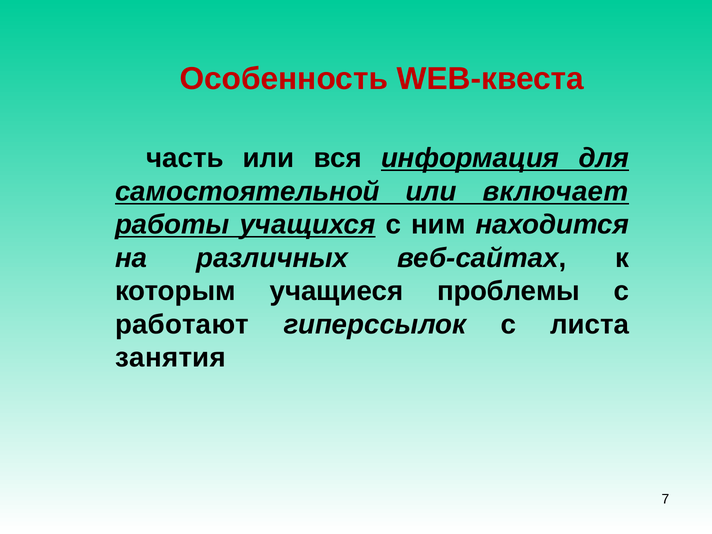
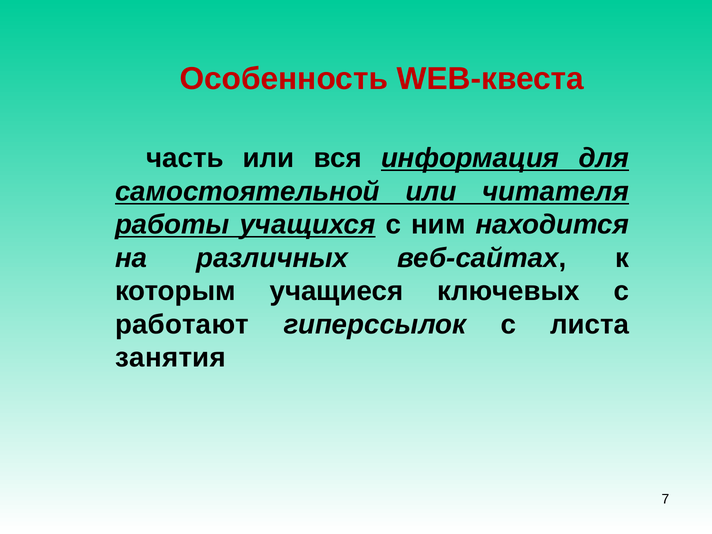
включает: включает -> читателя (556, 192)
проблемы: проблемы -> ключевых (508, 291)
